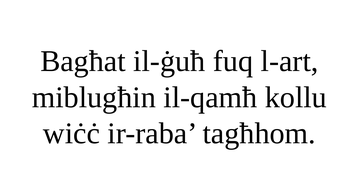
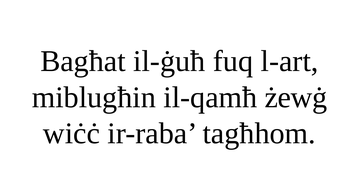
kollu: kollu -> żewġ (296, 98)
